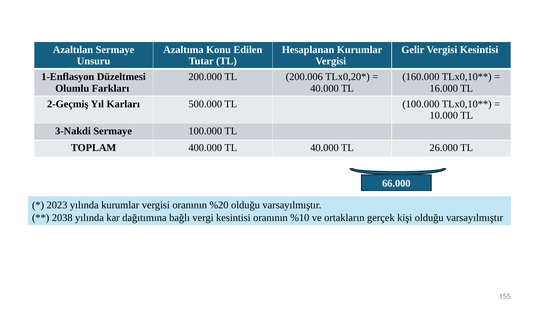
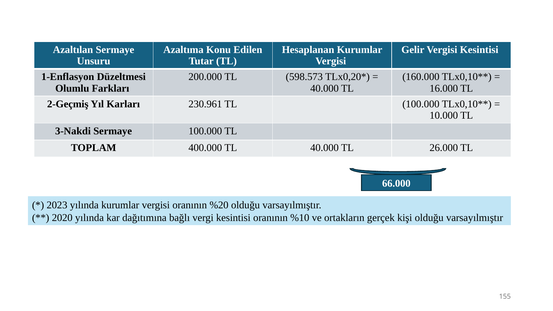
200.006: 200.006 -> 598.573 (304, 77)
500.000: 500.000 -> 230.961 (205, 104)
2038: 2038 -> 2020 (62, 218)
